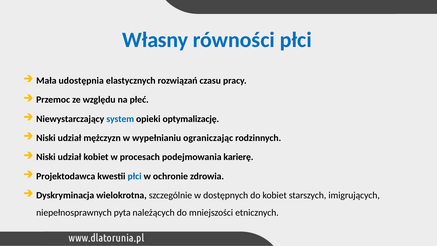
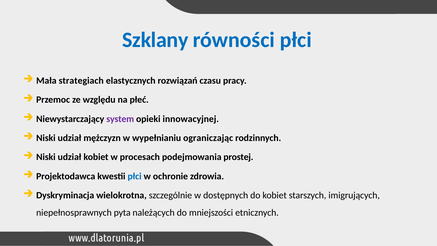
Własny: Własny -> Szklany (155, 40)
udostępnia: udostępnia -> strategiach (81, 81)
system colour: blue -> purple (120, 119)
optymalizację: optymalizację -> innowacyjnej (191, 119)
karierę: karierę -> prostej (238, 157)
